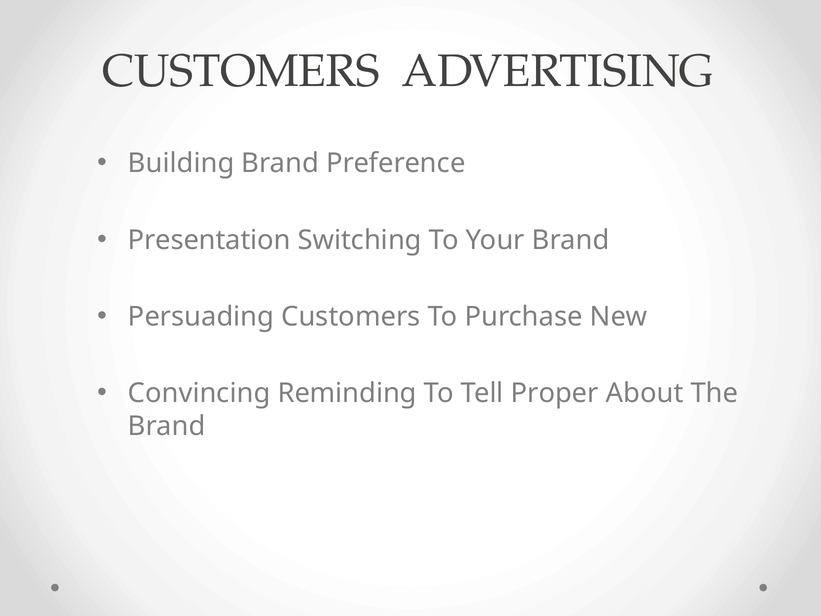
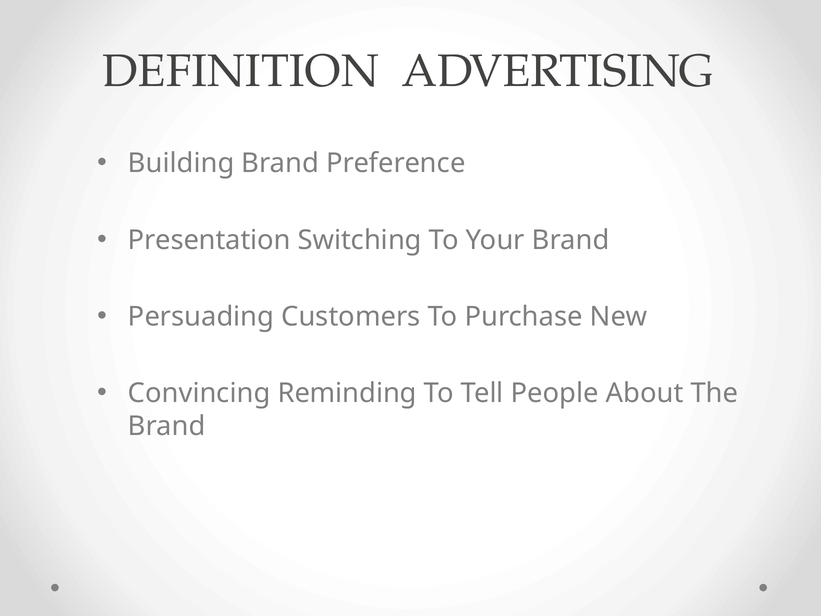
CUSTOMERS: CUSTOMERS -> DEFINITION (241, 71)
Proper: Proper -> People (555, 393)
